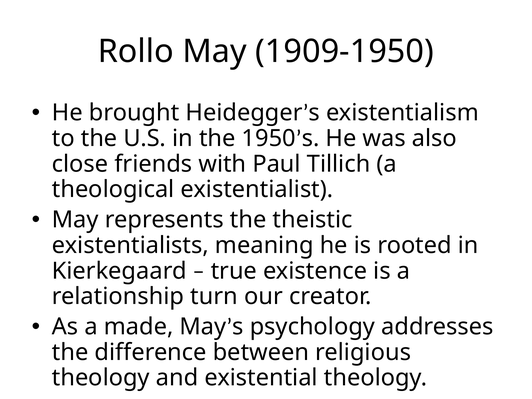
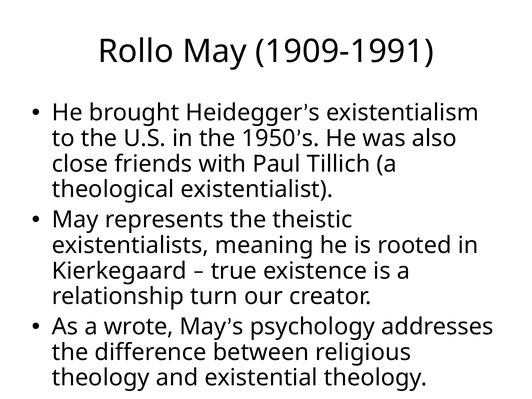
1909-1950: 1909-1950 -> 1909-1991 (345, 51)
made: made -> wrote (139, 327)
